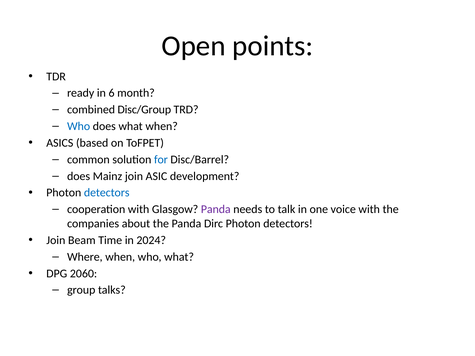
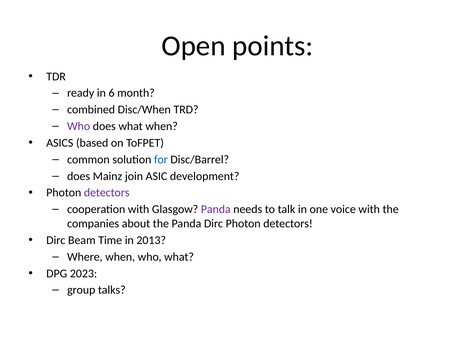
Disc/Group: Disc/Group -> Disc/When (144, 110)
Who colour: blue -> purple (79, 126)
detectors colour: blue -> purple (107, 193)
Join: Join -> Dirc (56, 240)
2024: 2024 -> 2013 (151, 240)
2060: 2060 -> 2023 (84, 274)
